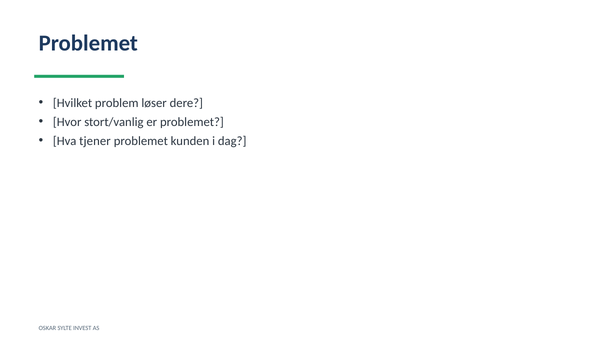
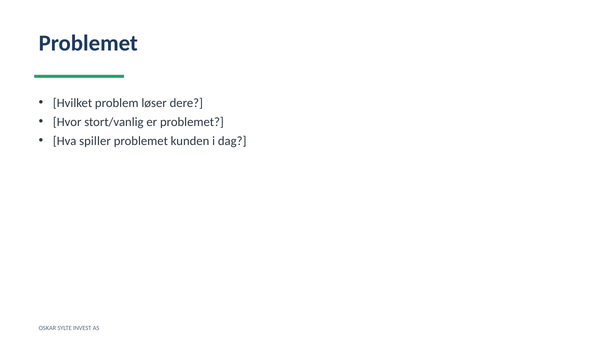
tjener: tjener -> spiller (95, 141)
